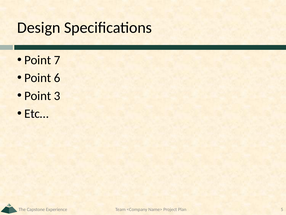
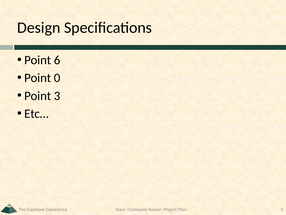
7: 7 -> 6 (57, 60)
6: 6 -> 0 (57, 78)
